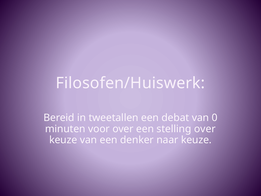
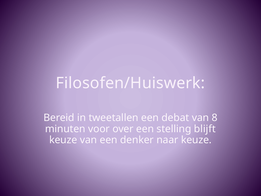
0: 0 -> 8 (215, 118)
stelling over: over -> blijft (205, 129)
